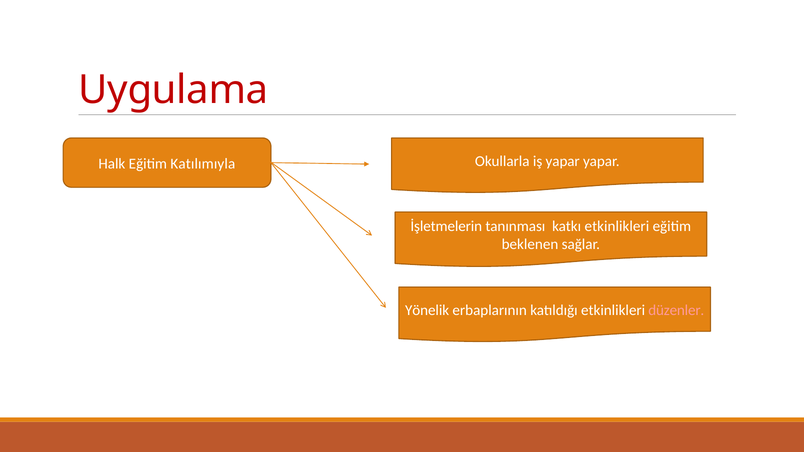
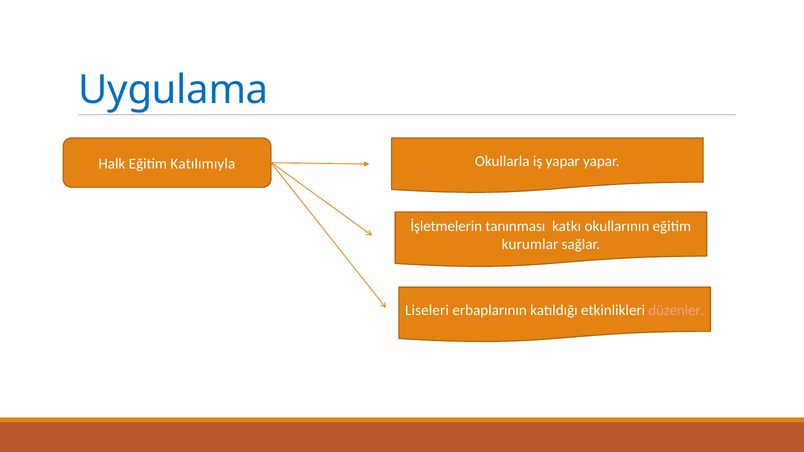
Uygulama colour: red -> blue (173, 90)
katkı etkinlikleri: etkinlikleri -> okullarının (617, 226)
beklenen: beklenen -> kurumlar (530, 244)
Yönelik: Yönelik -> Liseleri (427, 310)
